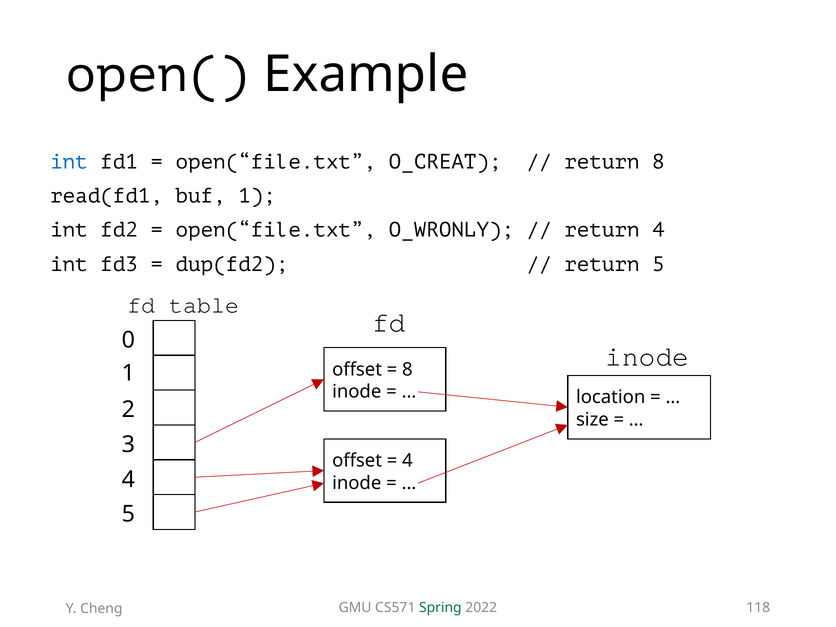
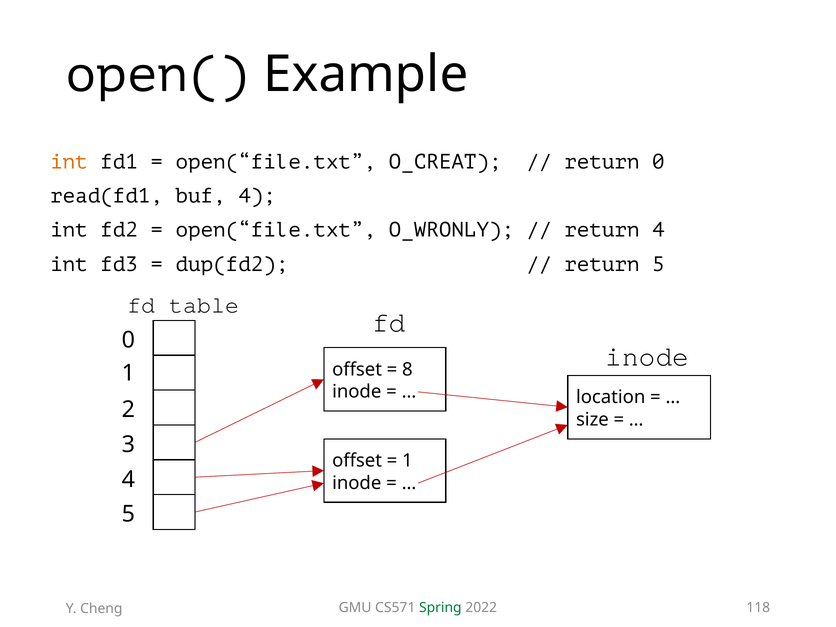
int colour: blue -> orange (69, 162)
return 8: 8 -> 0 (658, 162)
buf 1: 1 -> 4 (257, 196)
4: 4 -> 1 (407, 461)
